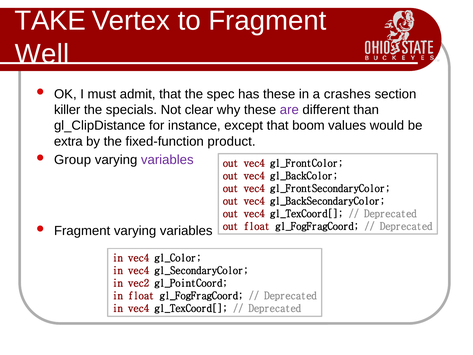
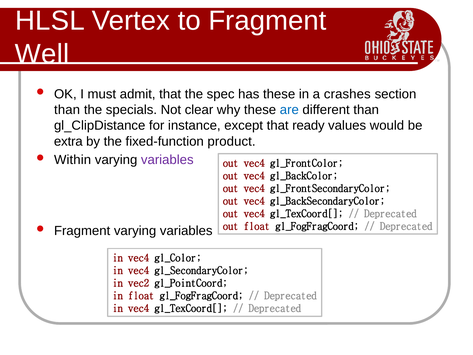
TAKE: TAKE -> HLSL (50, 21)
killer: killer -> than (67, 110)
are colour: purple -> blue (289, 110)
boom: boom -> ready (308, 126)
Group: Group -> Within (73, 160)
